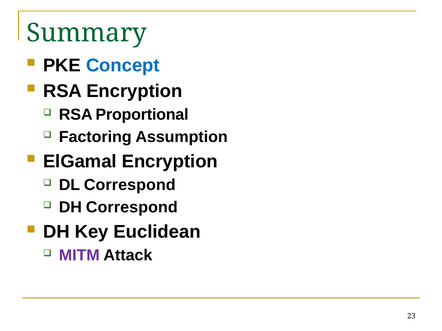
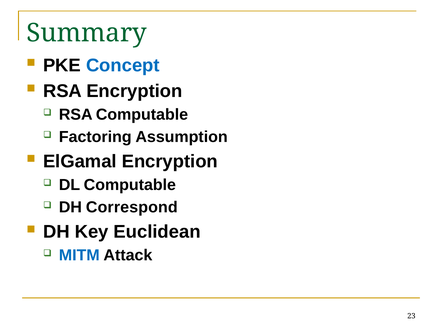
RSA Proportional: Proportional -> Computable (142, 115)
DL Correspond: Correspond -> Computable (130, 185)
MITM colour: purple -> blue (79, 256)
